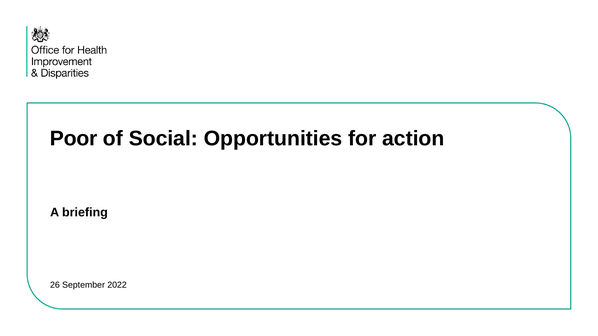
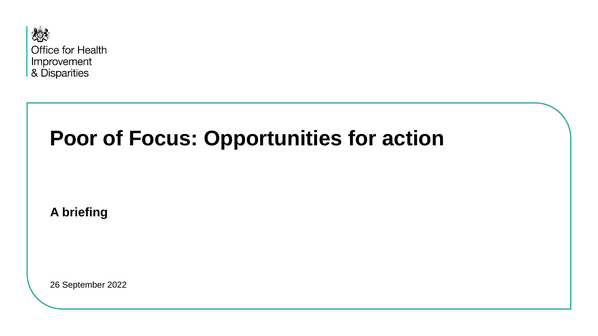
Social: Social -> Focus (163, 139)
